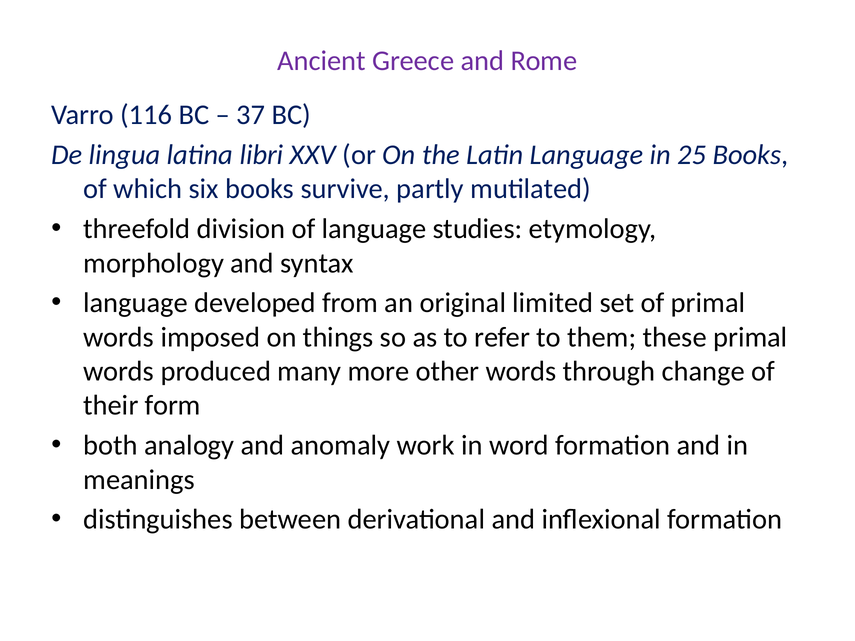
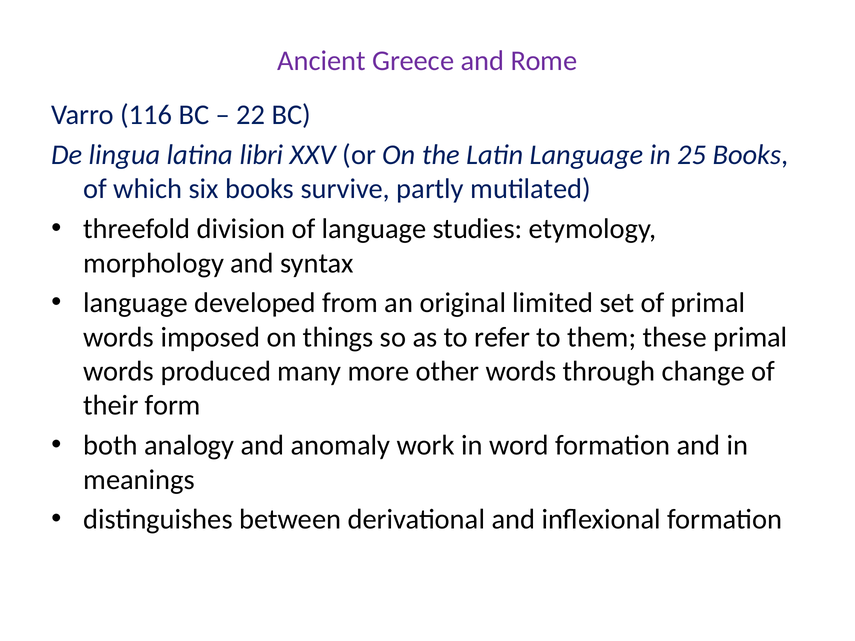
37: 37 -> 22 (251, 115)
